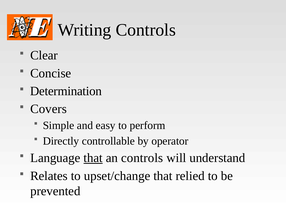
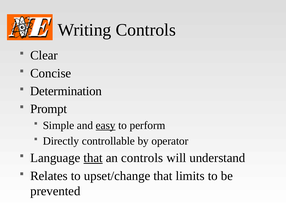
Covers: Covers -> Prompt (49, 109)
easy underline: none -> present (106, 125)
relied: relied -> limits (190, 175)
